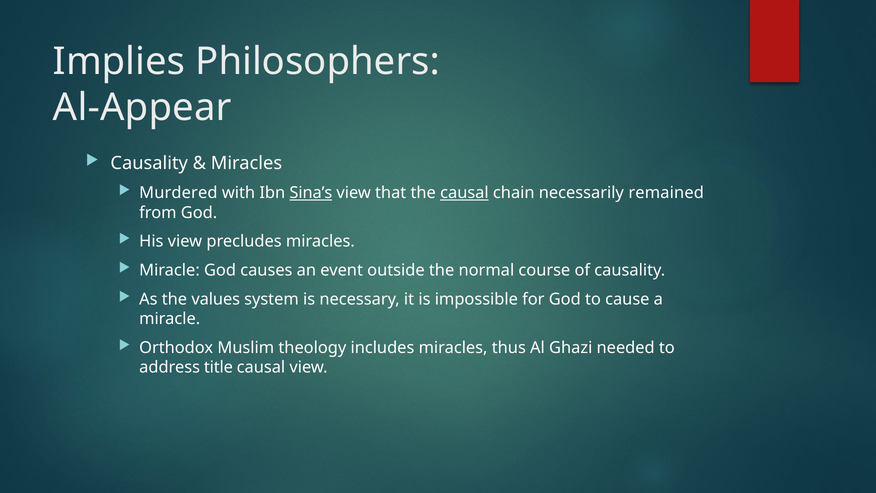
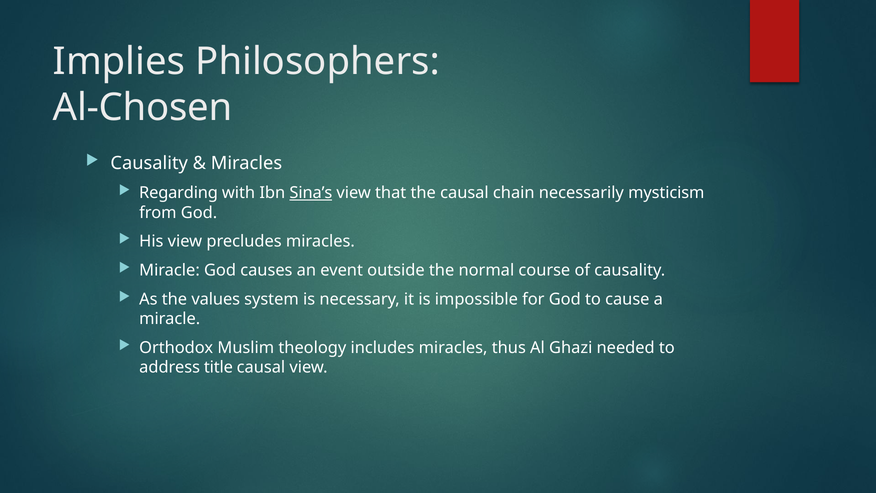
Al-Appear: Al-Appear -> Al-Chosen (143, 107)
Murdered: Murdered -> Regarding (179, 193)
causal underline: present -> none (464, 193)
remained: remained -> mysticism (666, 193)
